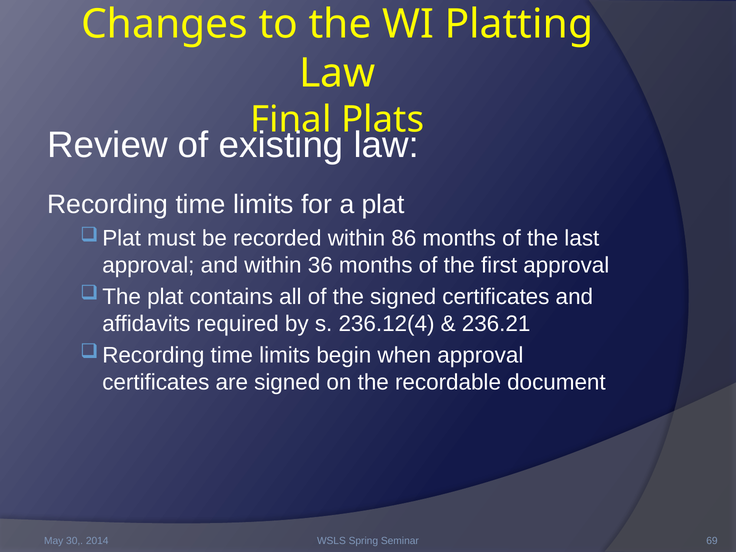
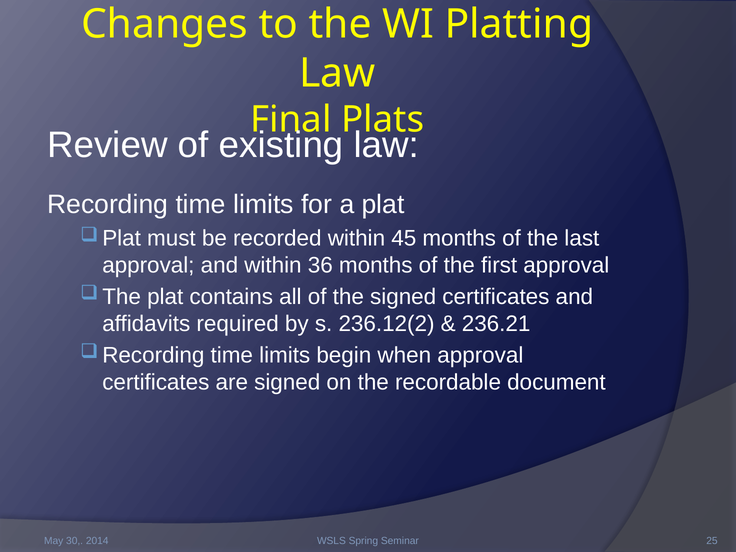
86: 86 -> 45 (404, 238)
236.12(4: 236.12(4 -> 236.12(2 (387, 324)
69: 69 -> 25 (712, 541)
